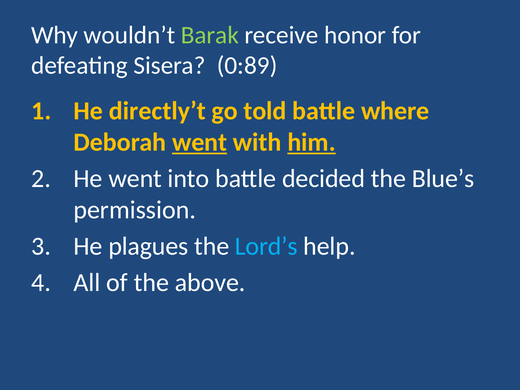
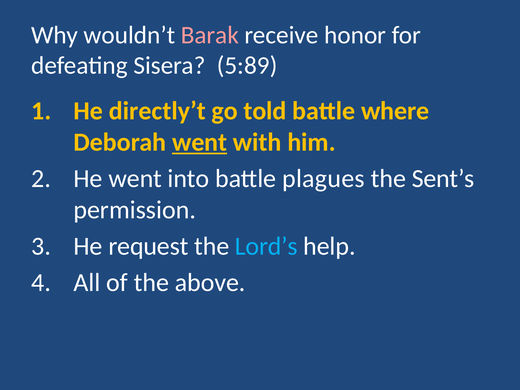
Barak colour: light green -> pink (210, 35)
0:89: 0:89 -> 5:89 (247, 65)
him underline: present -> none (312, 142)
decided: decided -> plagues (323, 179)
Blue’s: Blue’s -> Sent’s (443, 179)
plagues: plagues -> request (148, 246)
